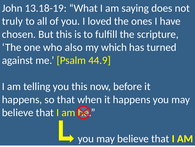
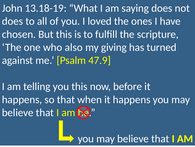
truly: truly -> does (12, 21)
which: which -> giving (114, 47)
44.9: 44.9 -> 47.9 (100, 60)
